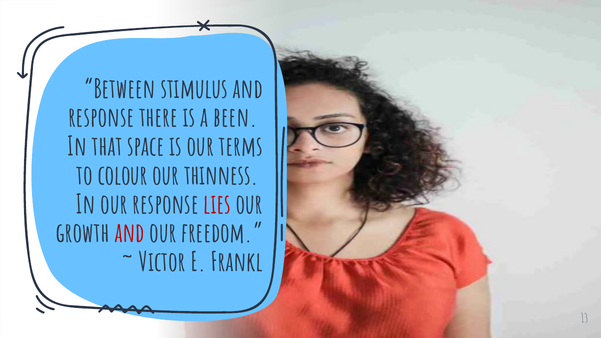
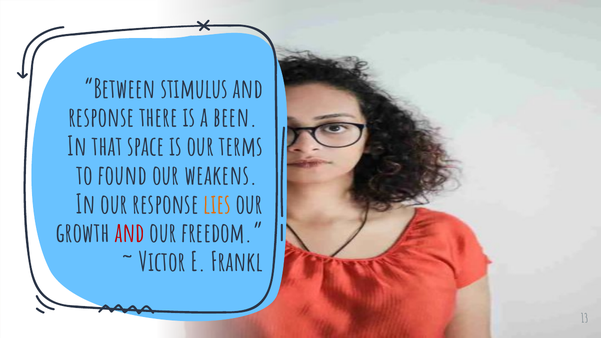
colour: colour -> found (122, 176)
thinness: thinness -> weakens (221, 176)
lies colour: red -> orange (217, 205)
